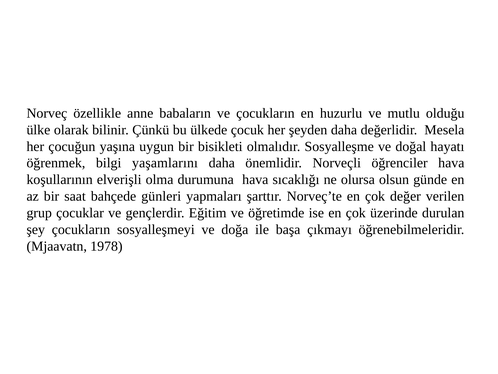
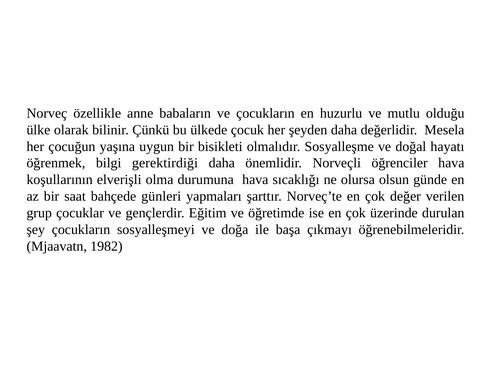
yaşamlarını: yaşamlarını -> gerektirdiği (165, 163)
1978: 1978 -> 1982 (106, 246)
